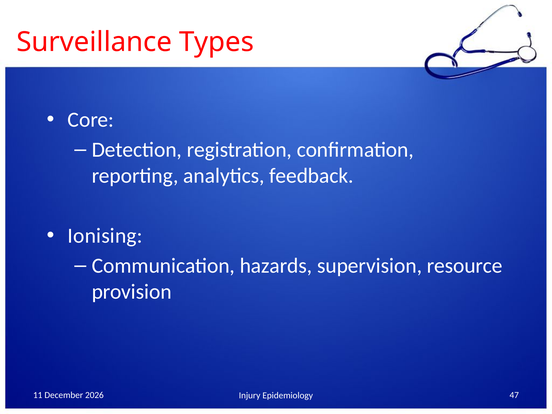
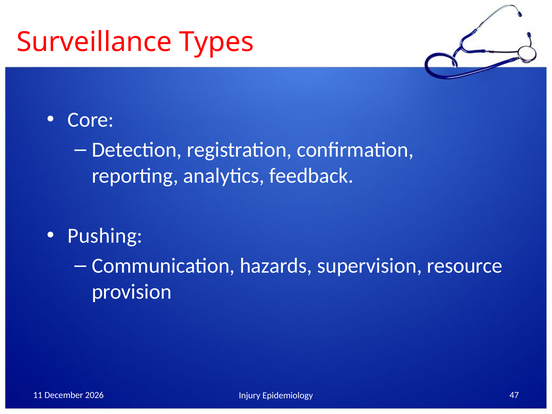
Ionising: Ionising -> Pushing (105, 236)
